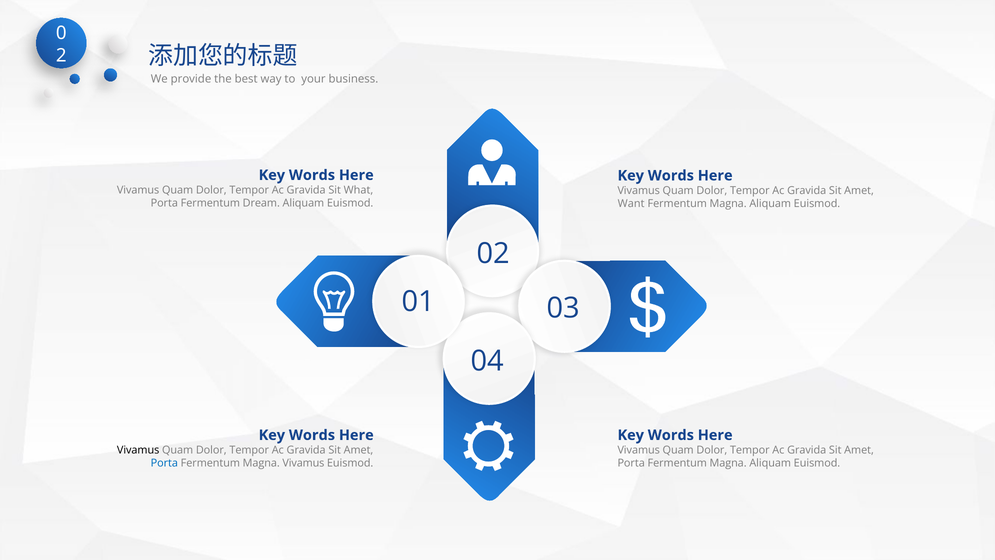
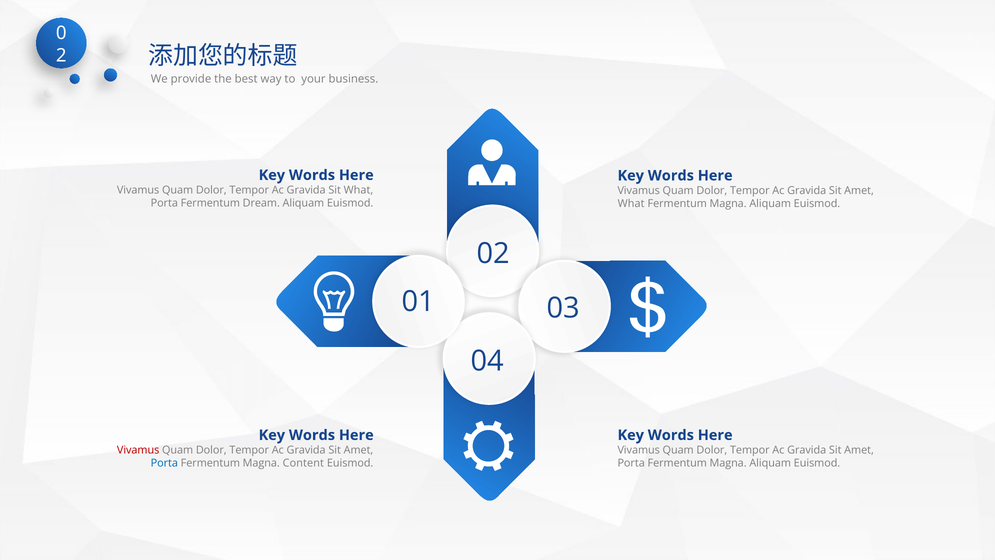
Want: Want -> What (631, 204)
Vivamus colour: black -> red (138, 450)
Magna Vivamus: Vivamus -> Content (303, 463)
